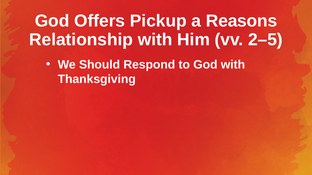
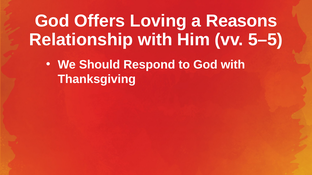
Pickup: Pickup -> Loving (158, 21)
2–5: 2–5 -> 5–5 (265, 40)
